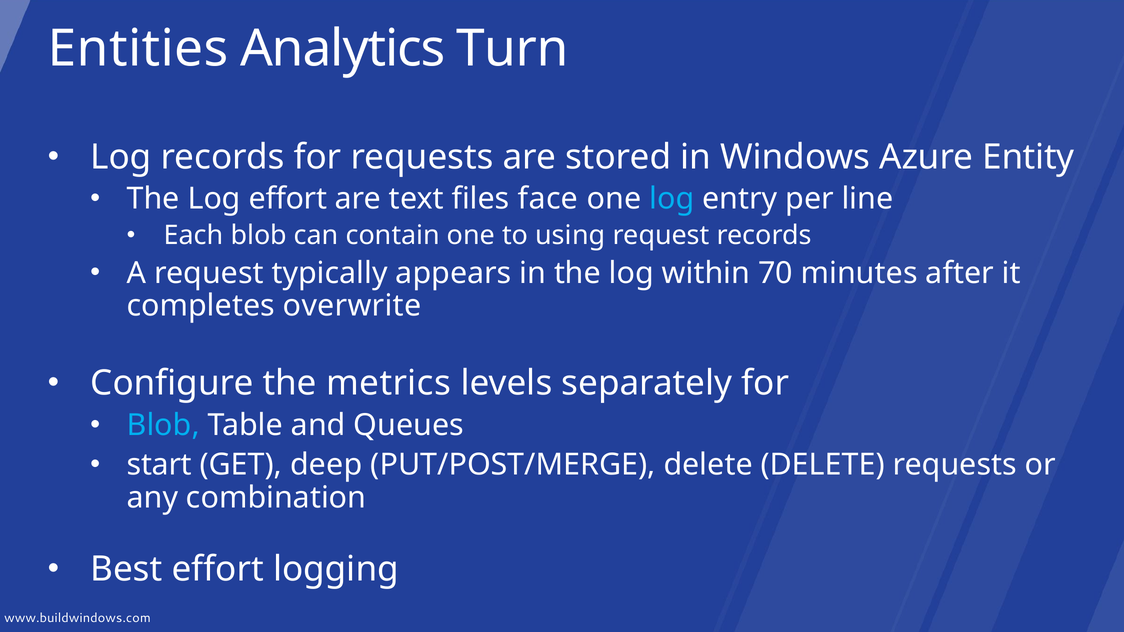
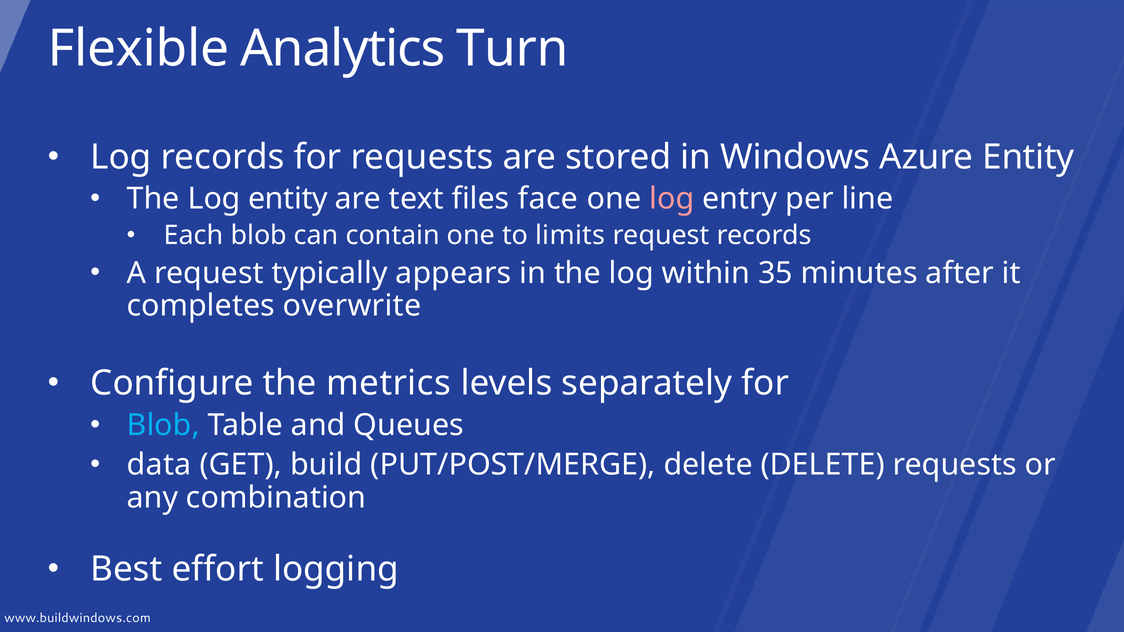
Entities: Entities -> Flexible (139, 49)
Log effort: effort -> entity (288, 199)
log colour: light blue -> pink (672, 199)
using: using -> limits (570, 236)
70: 70 -> 35 (775, 273)
start: start -> data (159, 465)
deep: deep -> build (326, 465)
